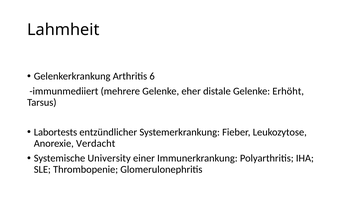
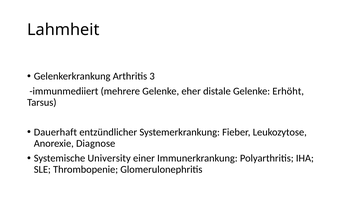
6: 6 -> 3 (152, 76)
Labortests: Labortests -> Dauerhaft (55, 132)
Verdacht: Verdacht -> Diagnose (96, 144)
